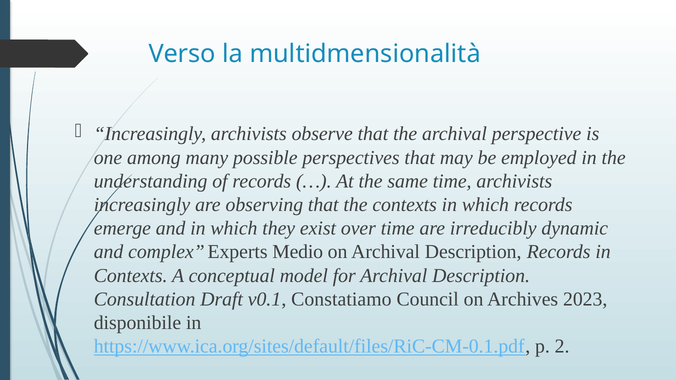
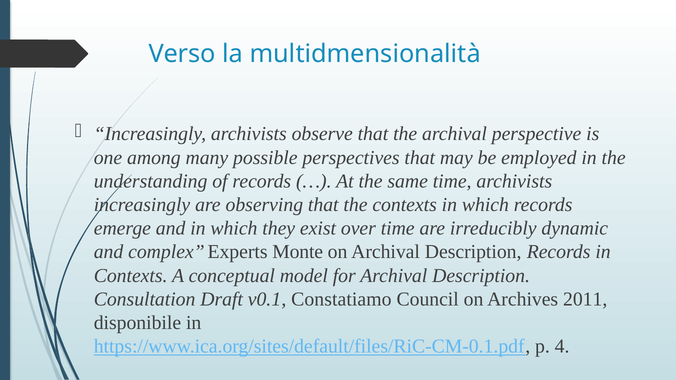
Medio: Medio -> Monte (298, 252)
2023: 2023 -> 2011 (585, 299)
2: 2 -> 4 (562, 347)
